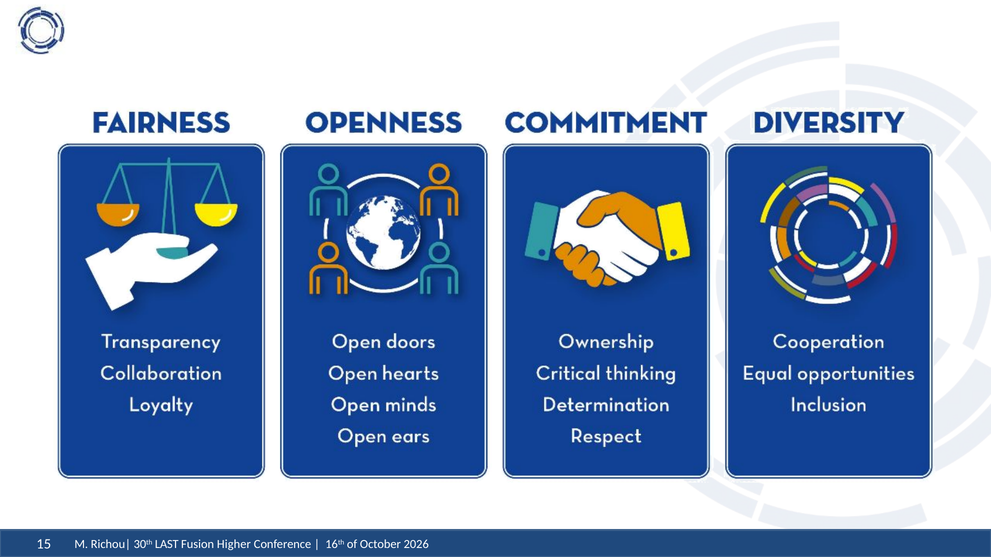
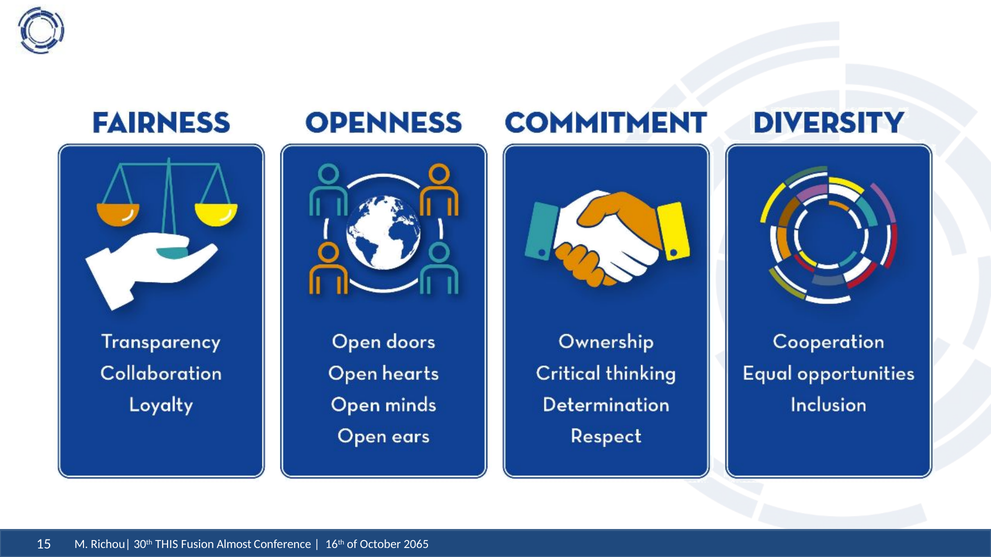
LAST: LAST -> THIS (167, 545)
Higher: Higher -> Almost (234, 545)
2026: 2026 -> 2065 (416, 545)
